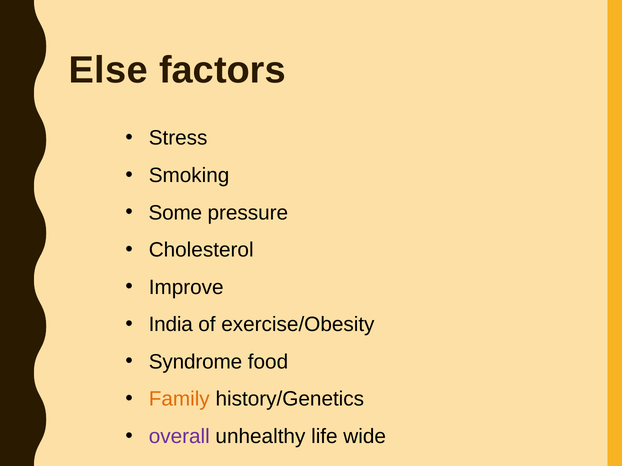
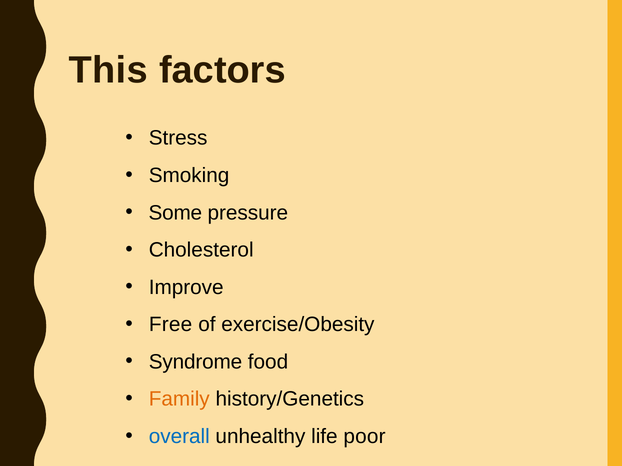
Else: Else -> This (108, 70)
India: India -> Free (171, 325)
overall colour: purple -> blue (179, 437)
wide: wide -> poor (365, 437)
